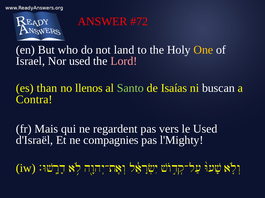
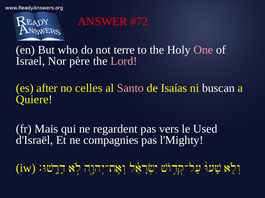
land: land -> terre (124, 50)
One colour: yellow -> pink (203, 50)
Nor used: used -> père (80, 61)
than: than -> after (47, 88)
llenos: llenos -> celles (89, 88)
Santo colour: light green -> pink (130, 88)
Contra: Contra -> Quiere (34, 100)
